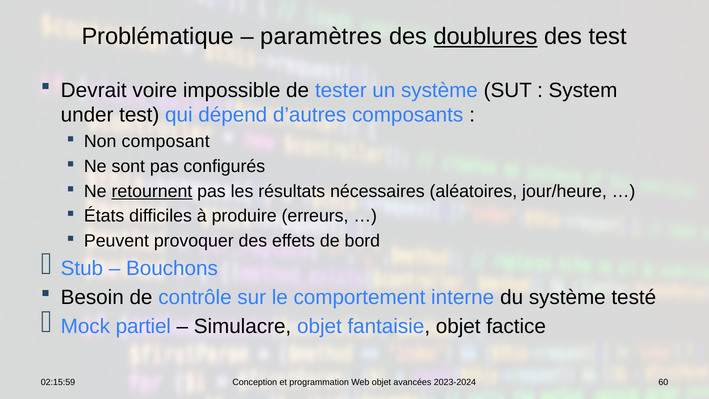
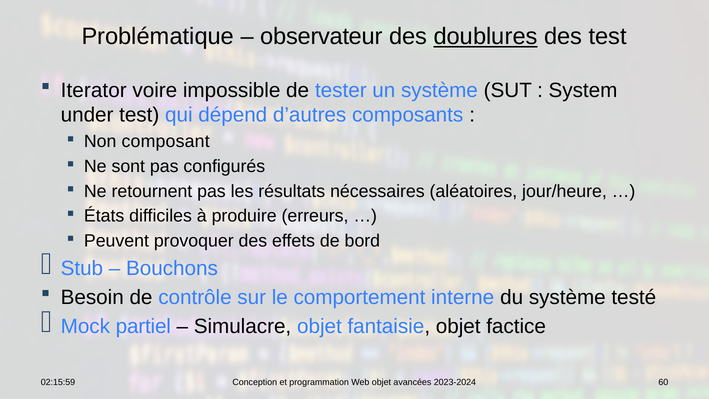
paramètres: paramètres -> observateur (321, 36)
Devrait: Devrait -> Iterator (94, 90)
retournent underline: present -> none (152, 191)
